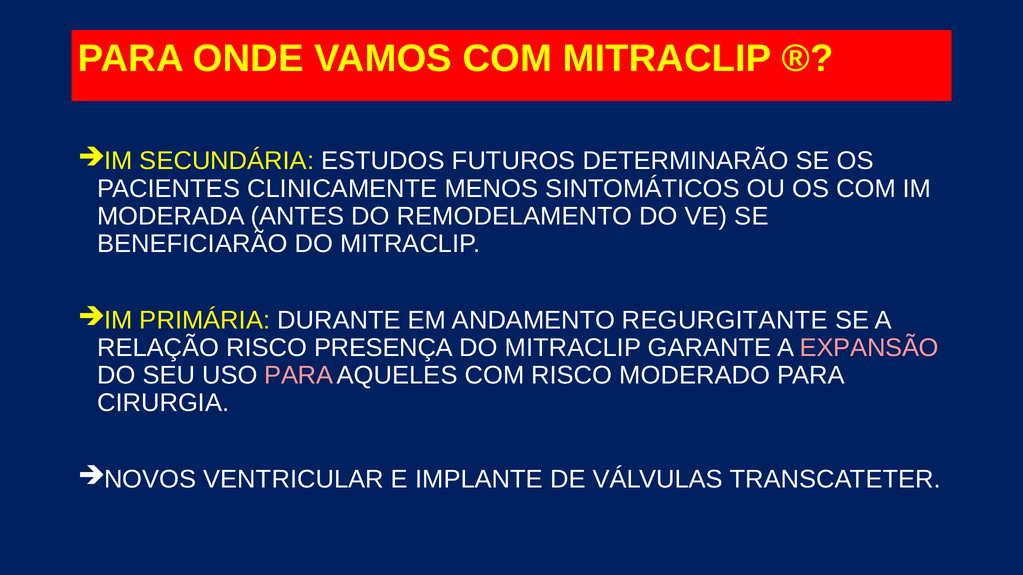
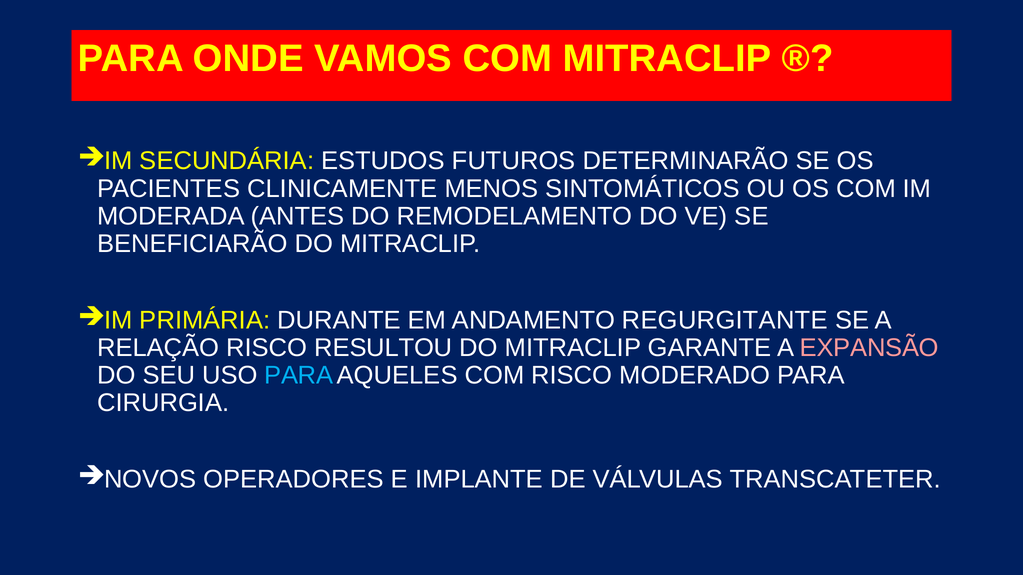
PRESENÇA: PRESENÇA -> RESULTOU (383, 348)
PARA colour: pink -> light blue (299, 376)
VENTRICULAR: VENTRICULAR -> OPERADORES (294, 480)
